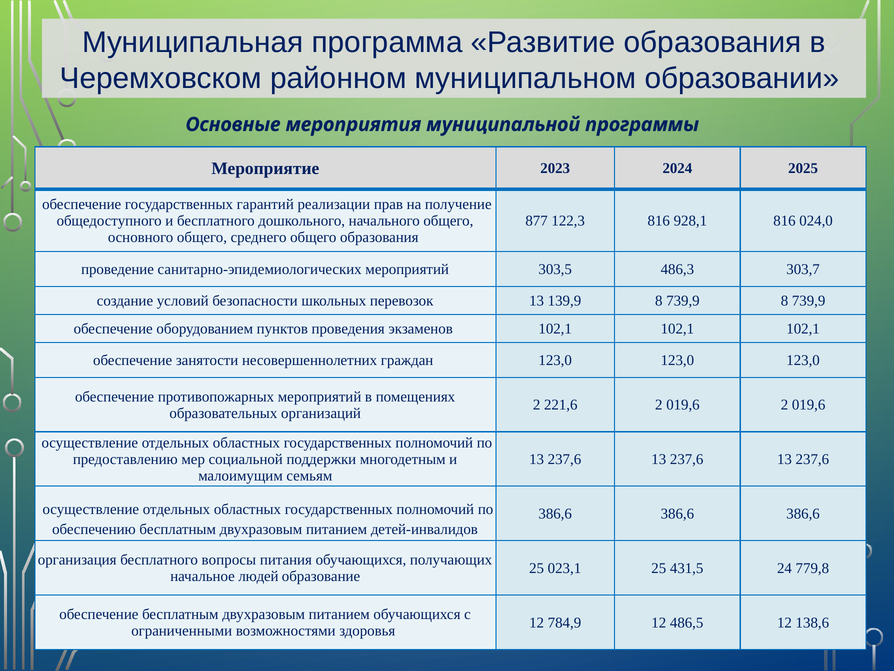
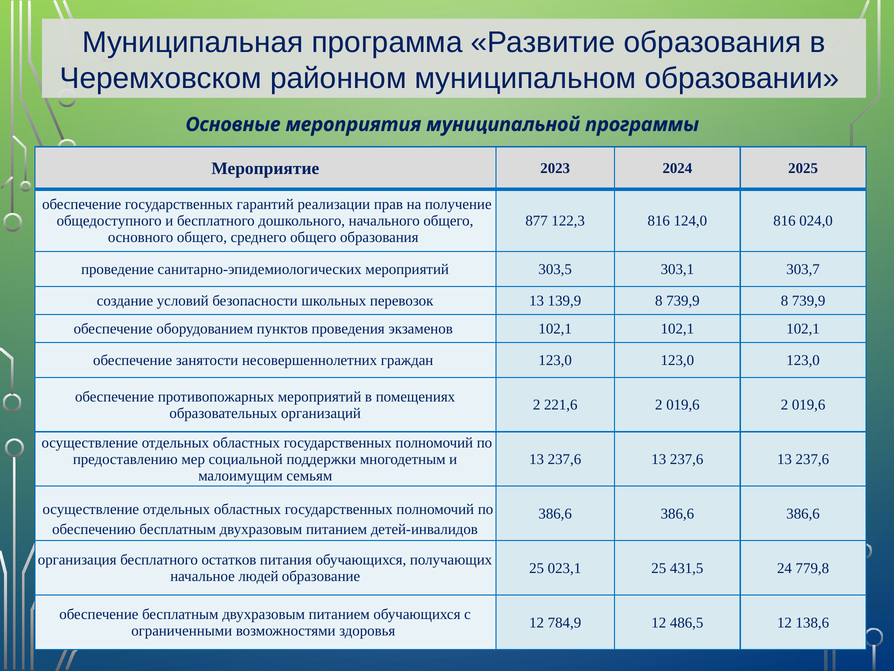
928,1: 928,1 -> 124,0 (690, 221)
486,3: 486,3 -> 303,1 (677, 269)
вопросы: вопросы -> остатков (229, 560)
